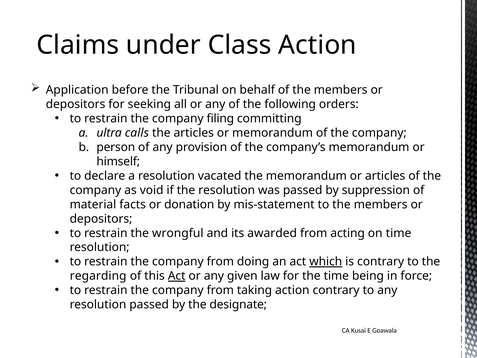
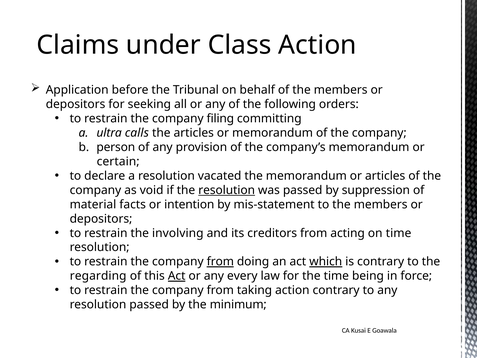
himself: himself -> certain (118, 161)
resolution underline: none -> present (227, 190)
donation: donation -> intention (189, 204)
wrongful: wrongful -> involving (178, 233)
awarded: awarded -> creditors (272, 233)
from underline: none -> present (220, 262)
given: given -> every (242, 276)
designate: designate -> minimum (238, 304)
